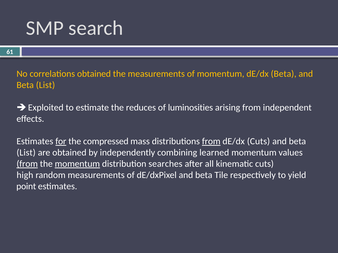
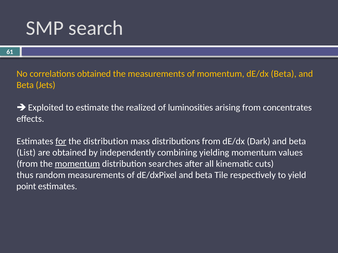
List: List -> Jets (46, 85)
reduces: reduces -> realized (141, 108)
independent: independent -> concentrates (287, 108)
the compressed: compressed -> distribution (106, 142)
from underline: present -> none (211, 142)
dE/dx Cuts: Cuts -> Dark (259, 142)
learned: learned -> yielding (214, 153)
from underline: present -> none (27, 164)
high: high -> thus (25, 175)
